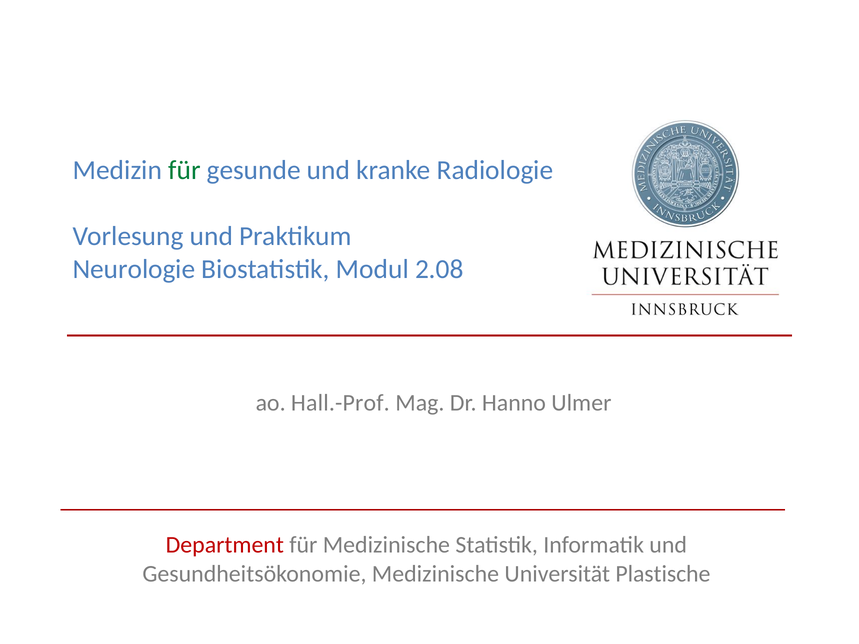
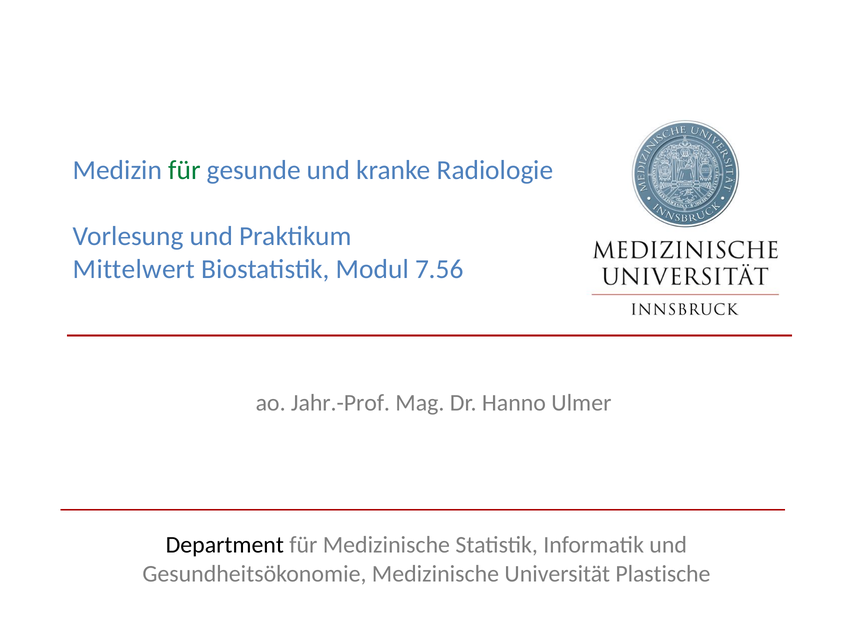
Neurologie: Neurologie -> Mittelwert (134, 269)
2.08: 2.08 -> 7.56 (439, 269)
Hall.-Prof: Hall.-Prof -> Jahr.-Prof (340, 403)
Department colour: red -> black (225, 545)
